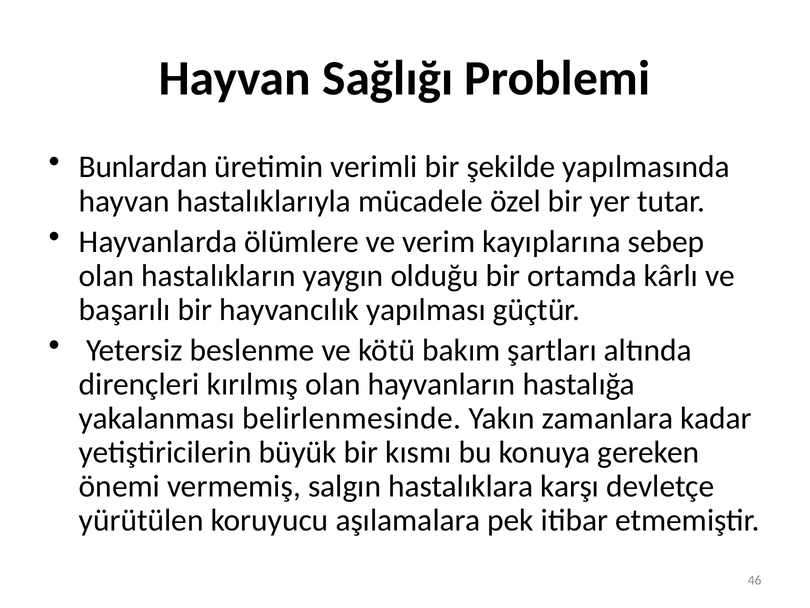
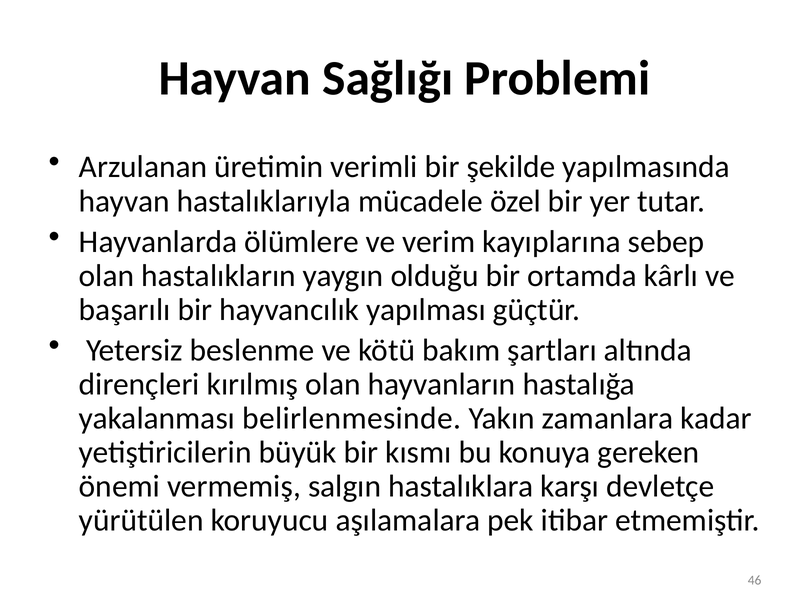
Bunlardan: Bunlardan -> Arzulanan (143, 167)
